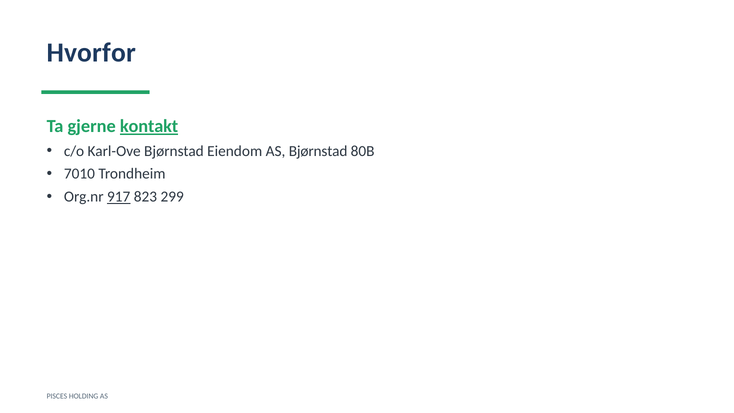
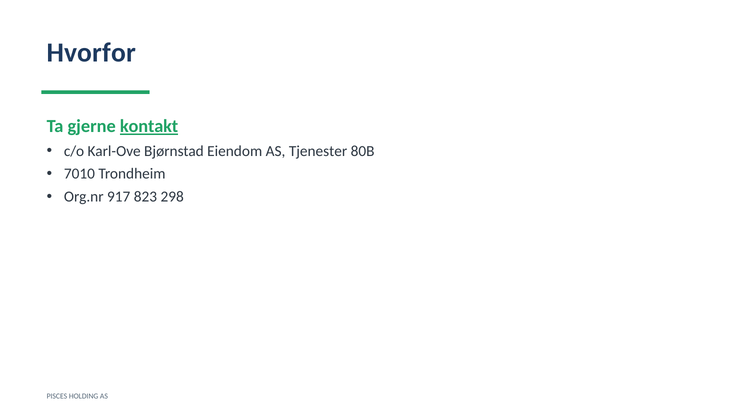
AS Bjørnstad: Bjørnstad -> Tjenester (318, 151)
917 underline: present -> none (119, 197)
299: 299 -> 298 (172, 197)
